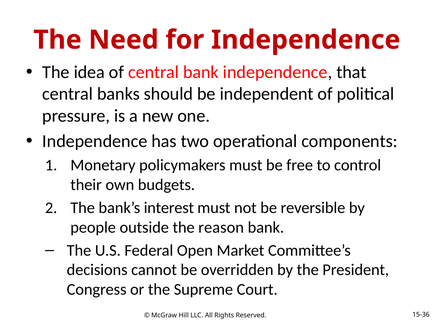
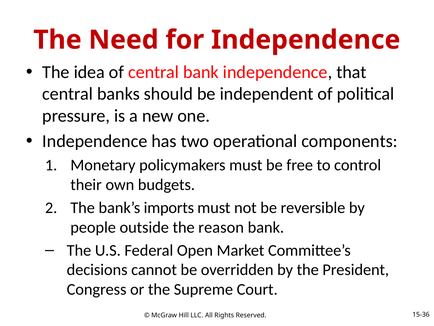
interest: interest -> imports (169, 207)
